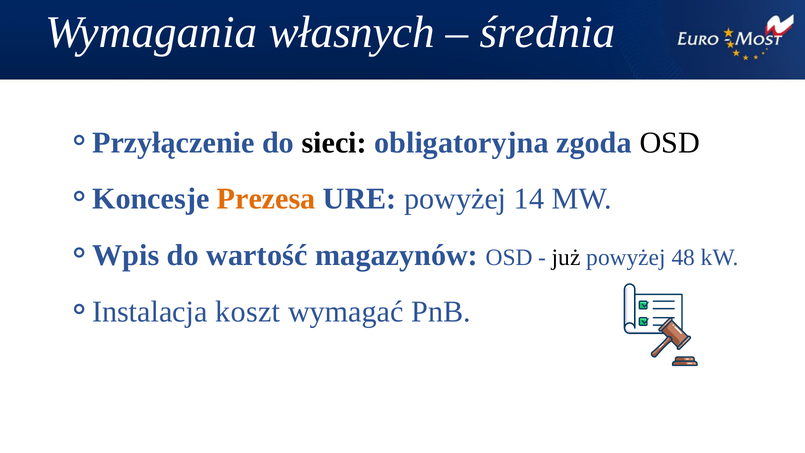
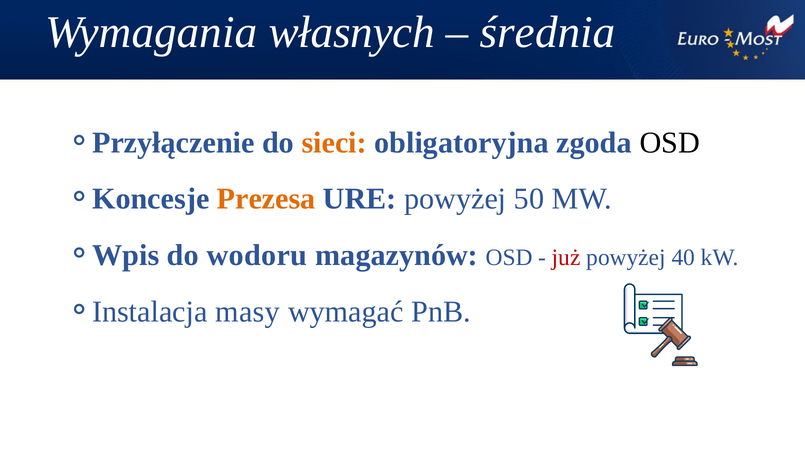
sieci colour: black -> orange (334, 143)
14: 14 -> 50 (529, 199)
wartość: wartość -> wodoru (257, 255)
już colour: black -> red (566, 257)
48: 48 -> 40 (683, 257)
koszt: koszt -> masy (248, 312)
